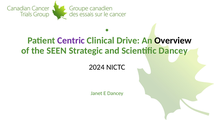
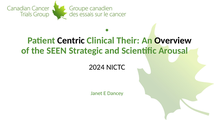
Centric colour: purple -> black (71, 41)
Drive: Drive -> Their (128, 41)
Scientific Dancey: Dancey -> Arousal (173, 51)
